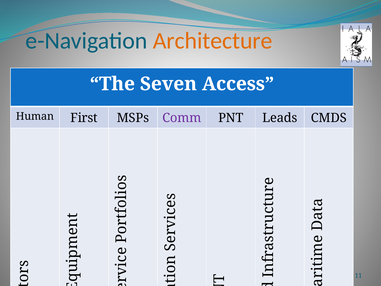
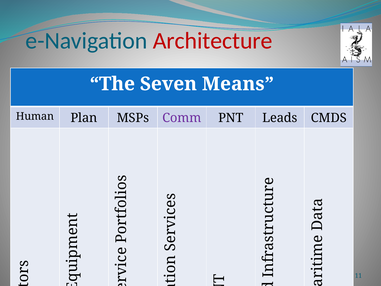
Architecture colour: orange -> red (213, 41)
Access: Access -> Means (238, 84)
First: First -> Plan (84, 118)
